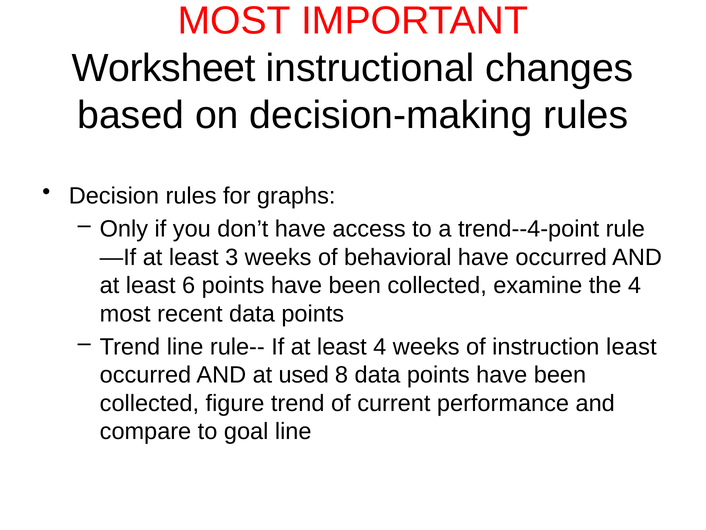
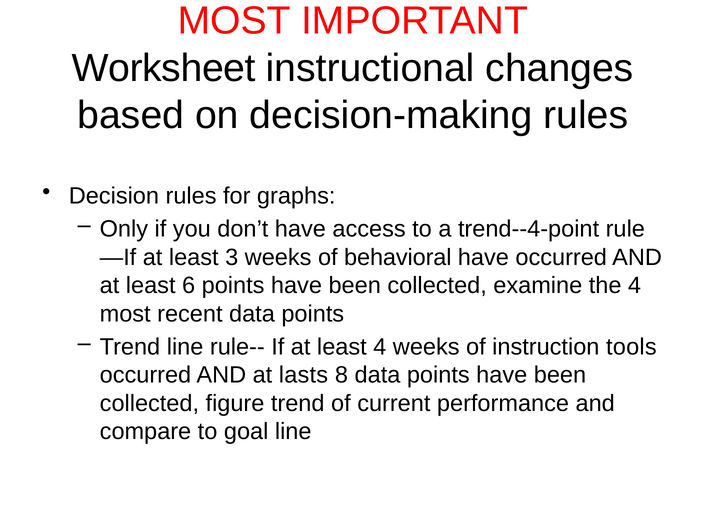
instruction least: least -> tools (631, 346)
used: used -> lasts (303, 375)
